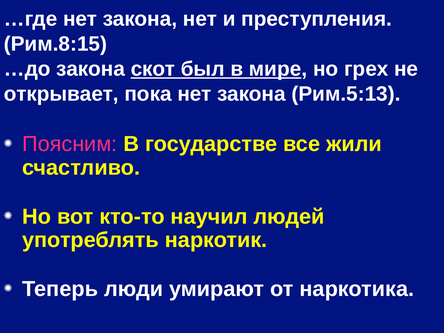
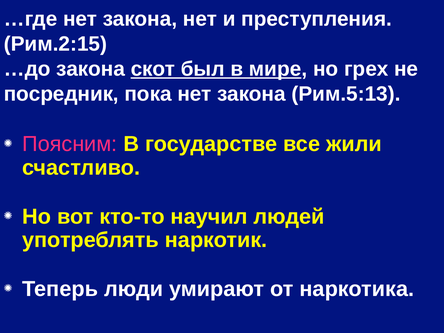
Рим.8:15: Рим.8:15 -> Рим.2:15 (55, 44)
открывает: открывает -> посредник (61, 94)
